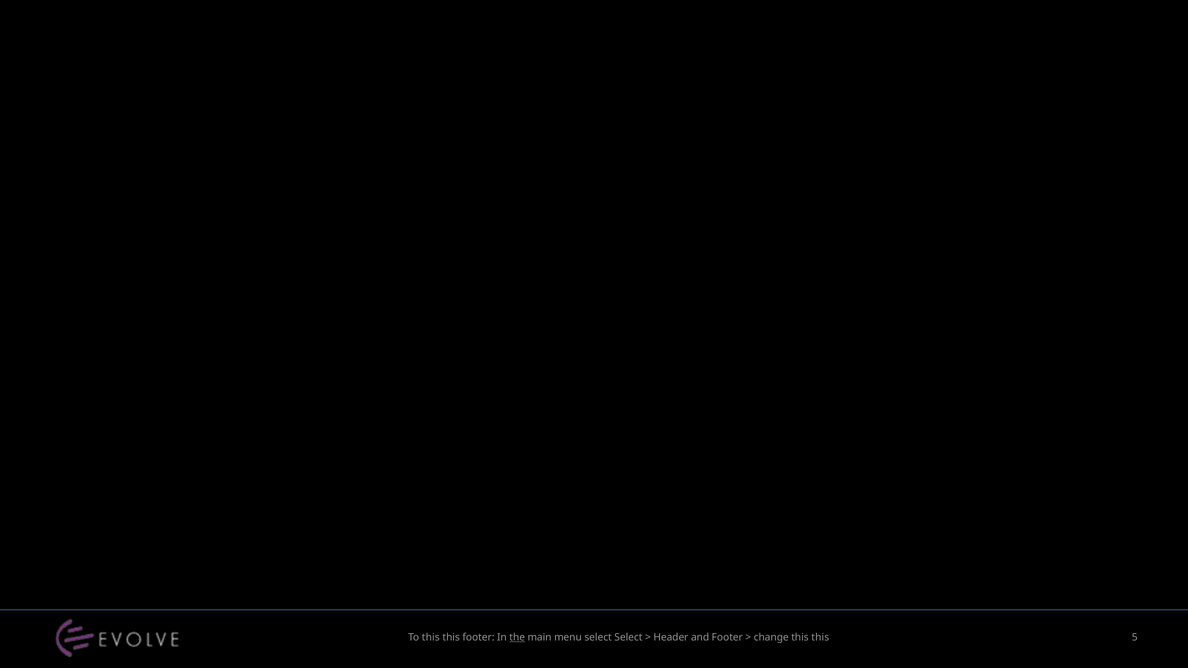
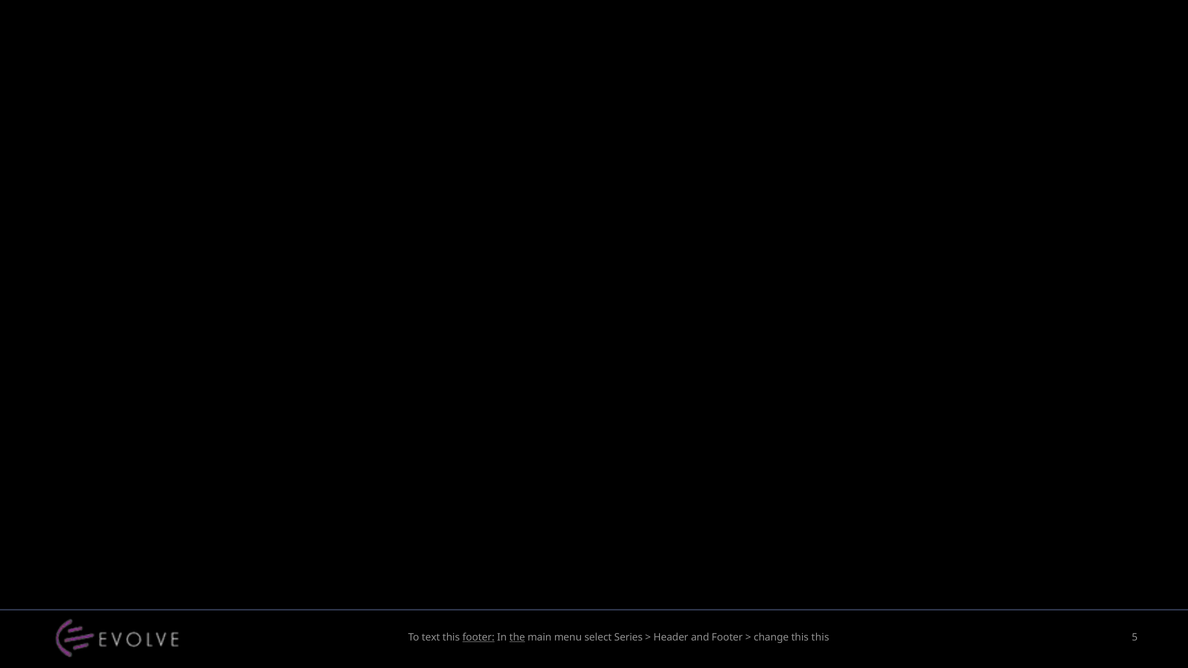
To this: this -> text (431, 638)
footer underline: none -> present (478, 638)
select Select: Select -> Series (628, 638)
